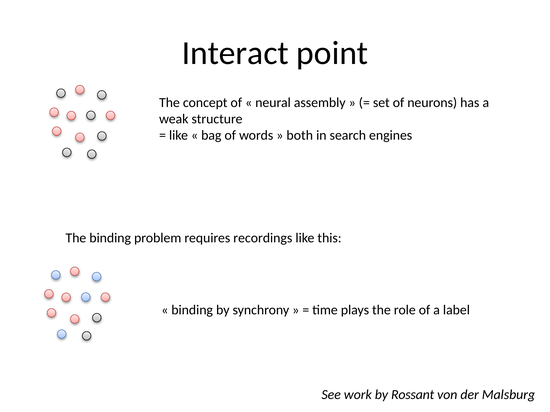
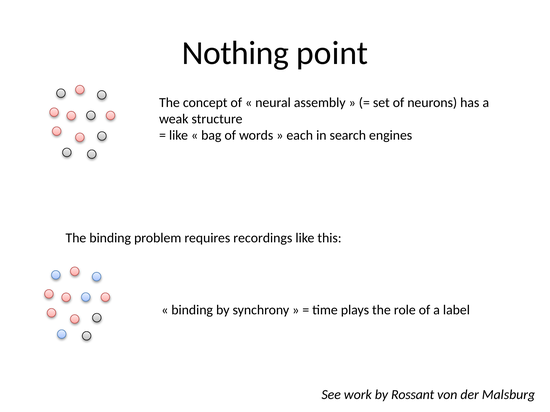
Interact: Interact -> Nothing (235, 53)
both: both -> each (300, 136)
